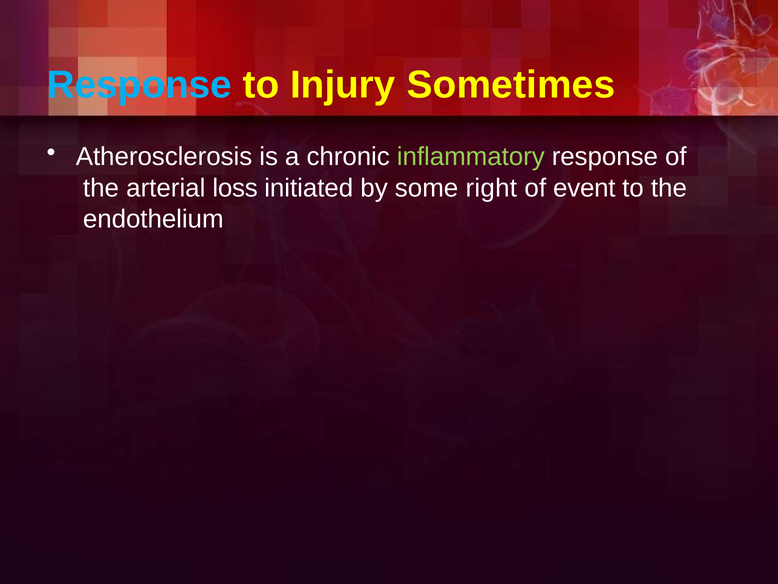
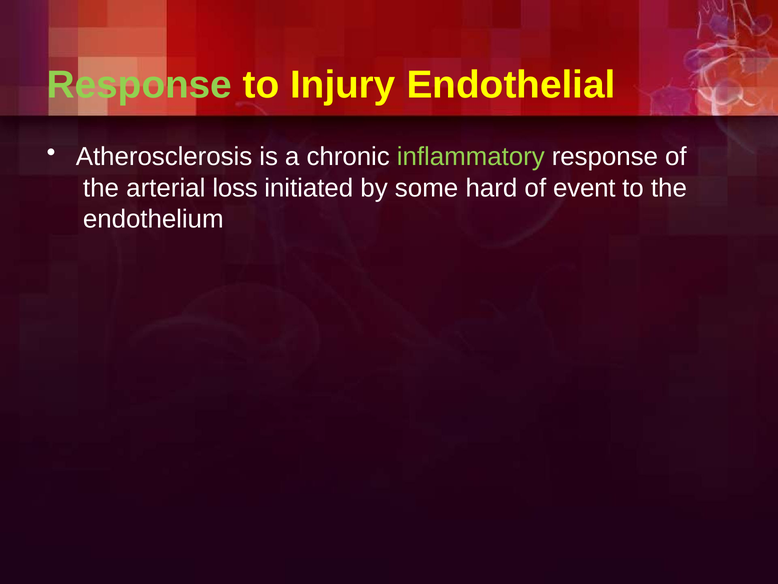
Response colour: light blue -> light green (139, 85)
Sometimes: Sometimes -> Endothelial (511, 85)
right: right -> hard (491, 188)
